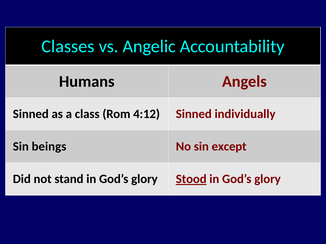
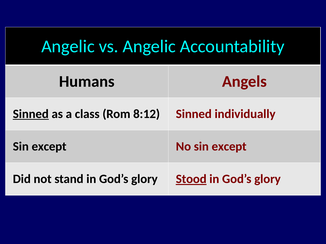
Classes: Classes -> Angelic (68, 46)
Sinned underline: none -> present (31, 114)
4:12: 4:12 -> 8:12 (147, 114)
beings: beings -> except (49, 147)
